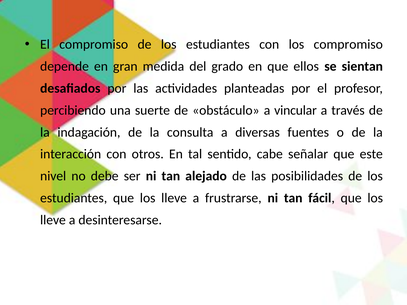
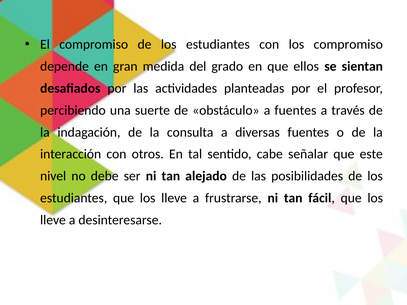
a vincular: vincular -> fuentes (295, 110)
